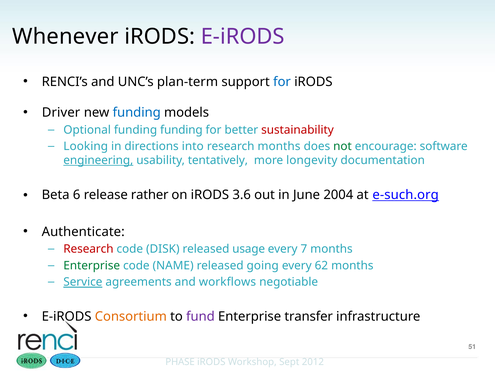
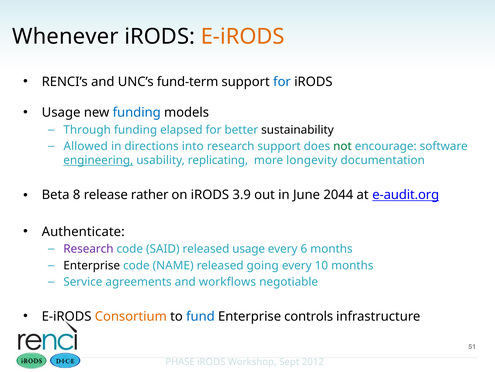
E-iRODS colour: purple -> orange (243, 37)
plan-term: plan-term -> fund-term (188, 82)
Driver: Driver -> Usage (61, 112)
Optional: Optional -> Through (87, 130)
funding funding: funding -> elapsed (181, 130)
sustainability colour: red -> black (297, 130)
Looking: Looking -> Allowed (86, 146)
research months: months -> support (279, 146)
tentatively: tentatively -> replicating (218, 160)
6: 6 -> 8 (77, 194)
3.6: 3.6 -> 3.9 (242, 194)
2004: 2004 -> 2044 (338, 194)
e-such.org: e-such.org -> e-audit.org (406, 194)
Research colour: red -> purple (88, 249)
DISK: DISK -> SAID (163, 249)
7: 7 -> 6 (304, 249)
Enterprise colour: green -> black (92, 265)
62: 62 -> 10 (321, 265)
Service underline: present -> none (83, 282)
fund colour: purple -> blue (200, 316)
transfer: transfer -> controls (309, 316)
